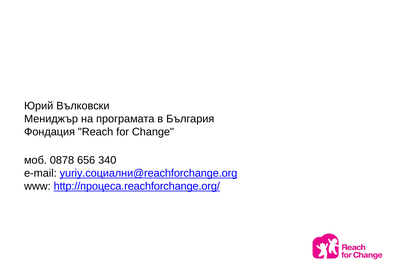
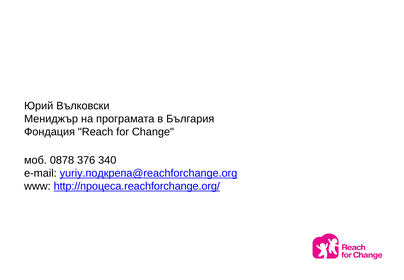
656: 656 -> 376 (86, 160)
yuriy.социални@reachforchange.org: yuriy.социални@reachforchange.org -> yuriy.подкрепа@reachforchange.org (149, 173)
